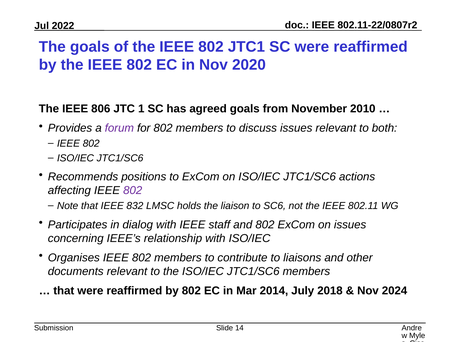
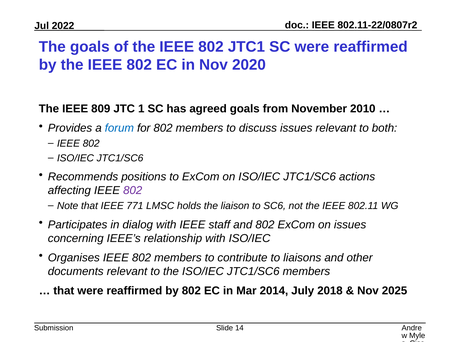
806: 806 -> 809 (101, 109)
forum colour: purple -> blue (119, 128)
832: 832 -> 771 (135, 206)
2024: 2024 -> 2025 (395, 291)
